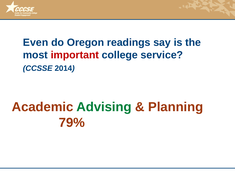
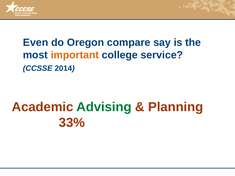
readings: readings -> compare (129, 43)
important colour: red -> orange (75, 55)
79%: 79% -> 33% (72, 123)
